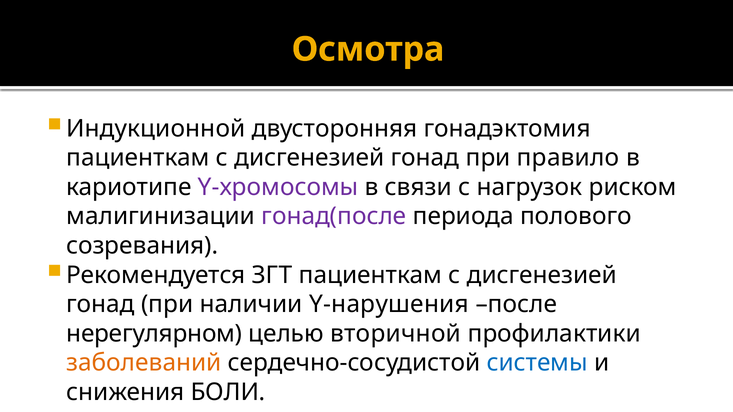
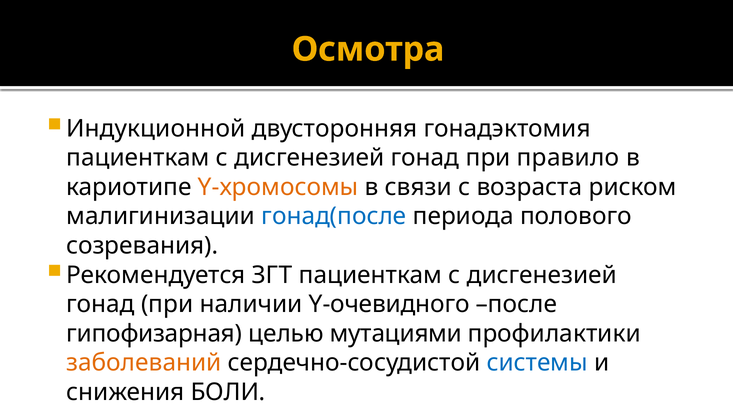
Y-хромосомы colour: purple -> orange (278, 187)
нагрузок: нагрузок -> возраста (529, 187)
гонад(после colour: purple -> blue (334, 217)
Y-нарушения: Y-нарушения -> Y-очевидного (389, 305)
нерегулярном: нерегулярном -> гипофизарная (154, 334)
вторичной: вторичной -> мутациями (396, 334)
